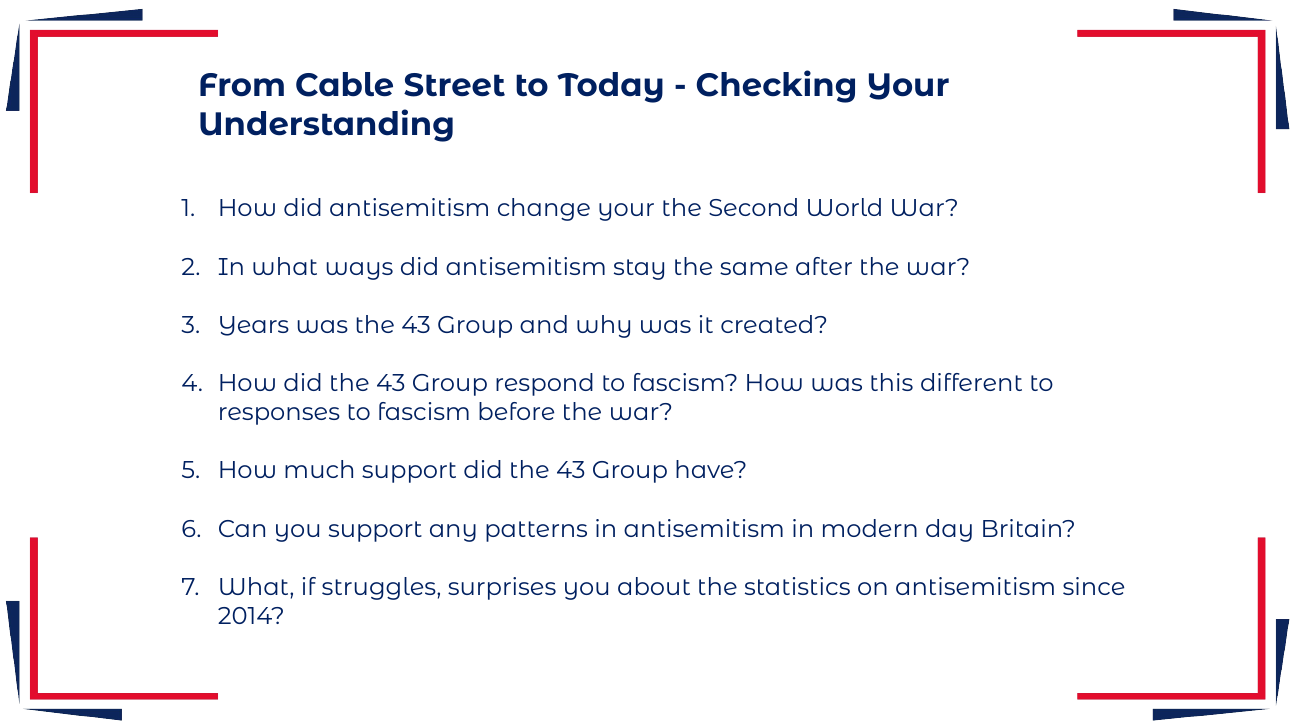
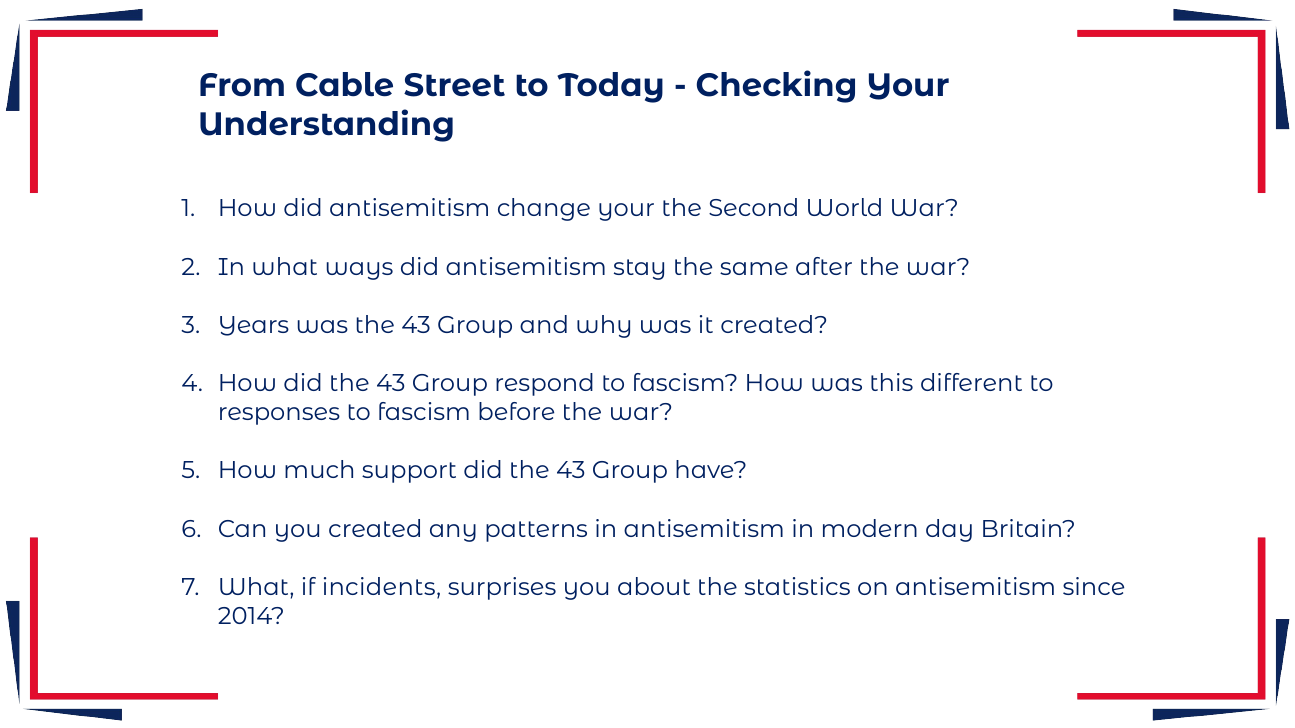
you support: support -> created (375, 529)
struggles: struggles -> incidents (381, 588)
